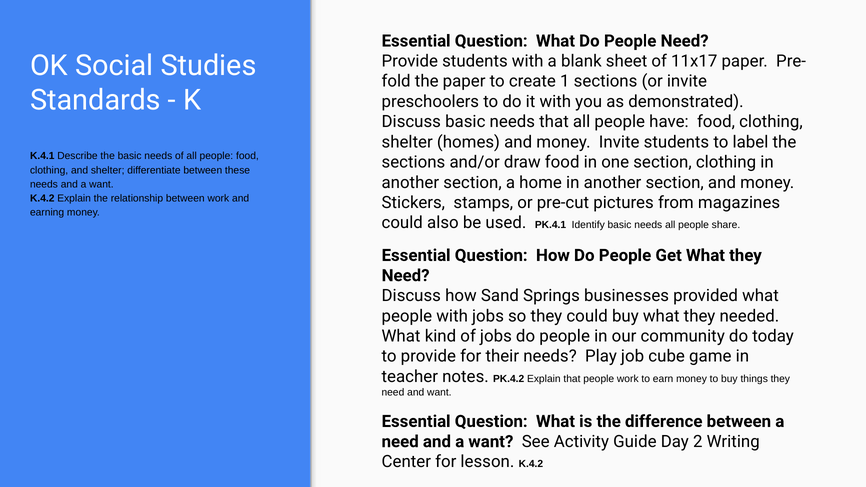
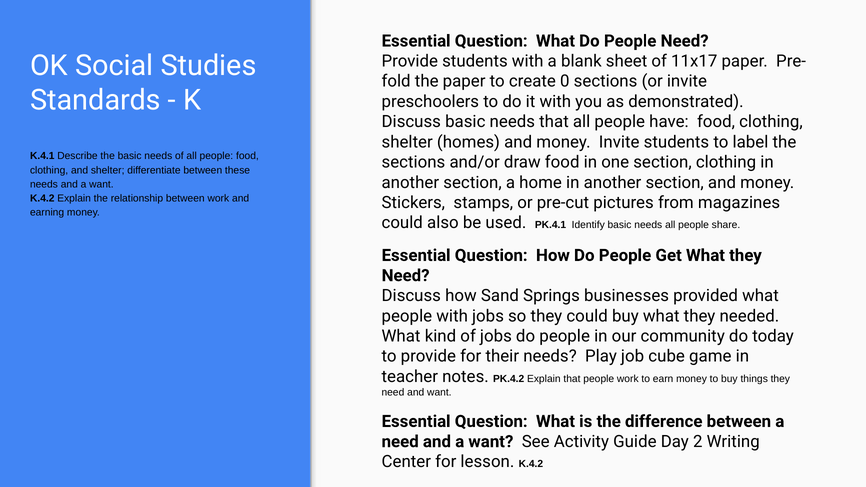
1: 1 -> 0 (565, 81)
